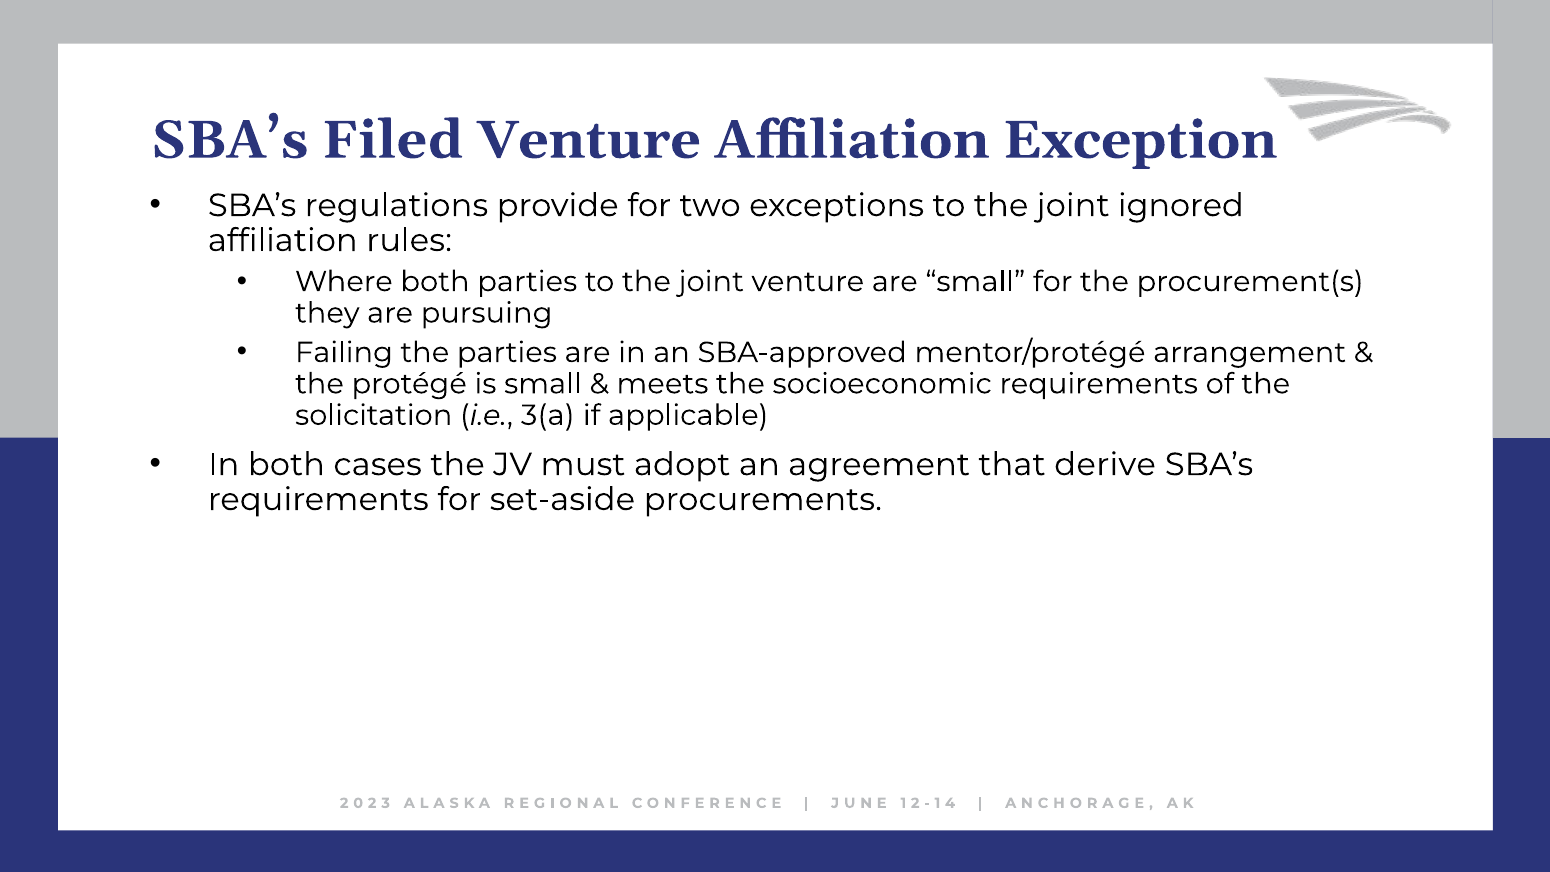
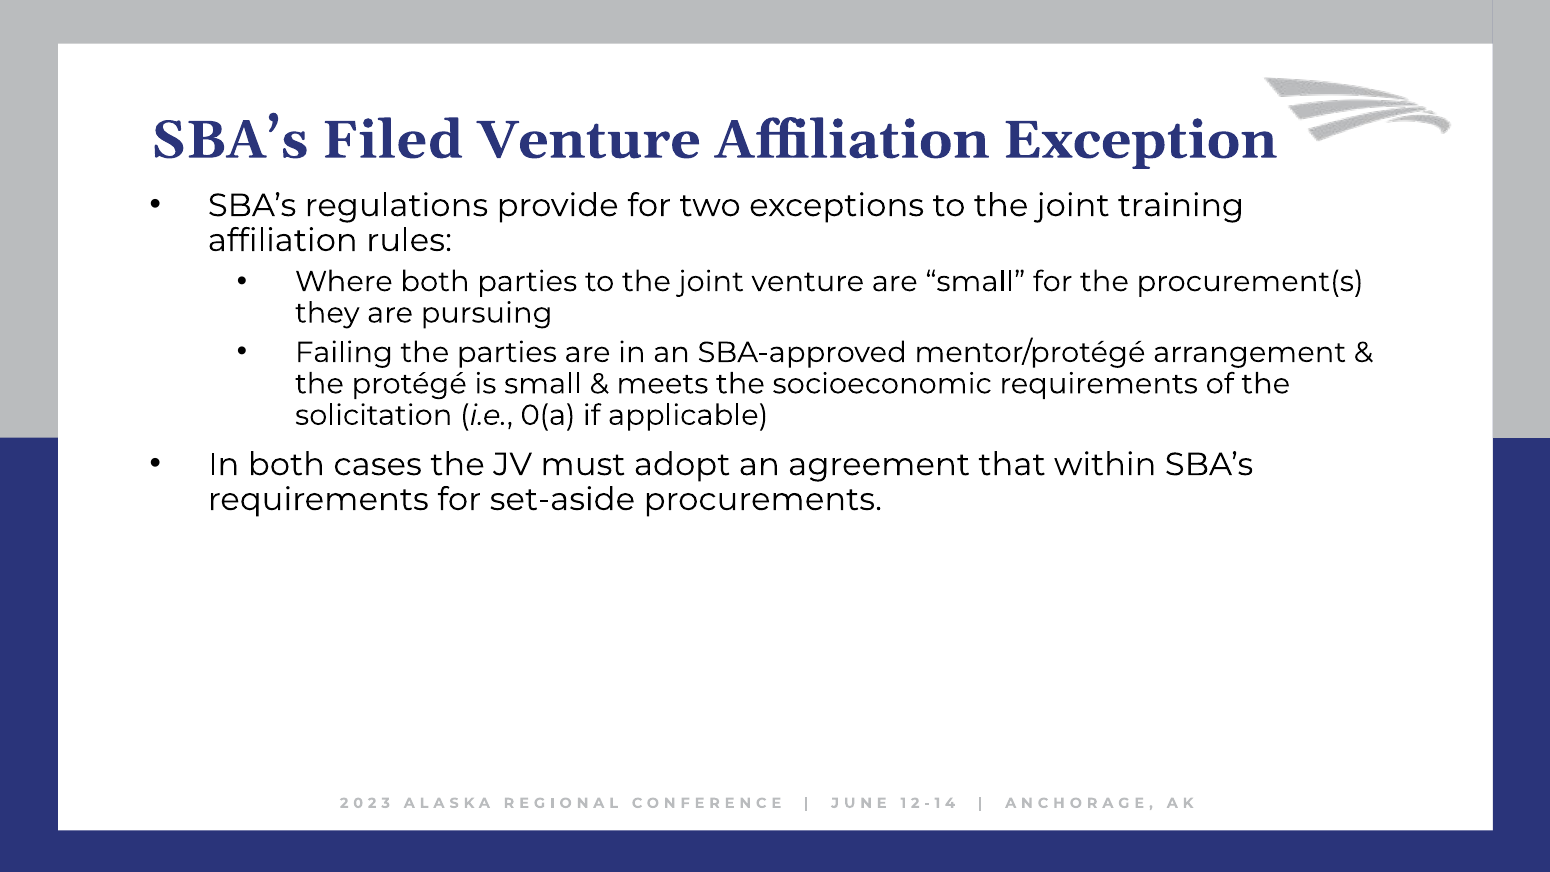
ignored: ignored -> training (1181, 205)
3(a: 3(a -> 0(a (548, 415)
derive: derive -> within (1105, 464)
